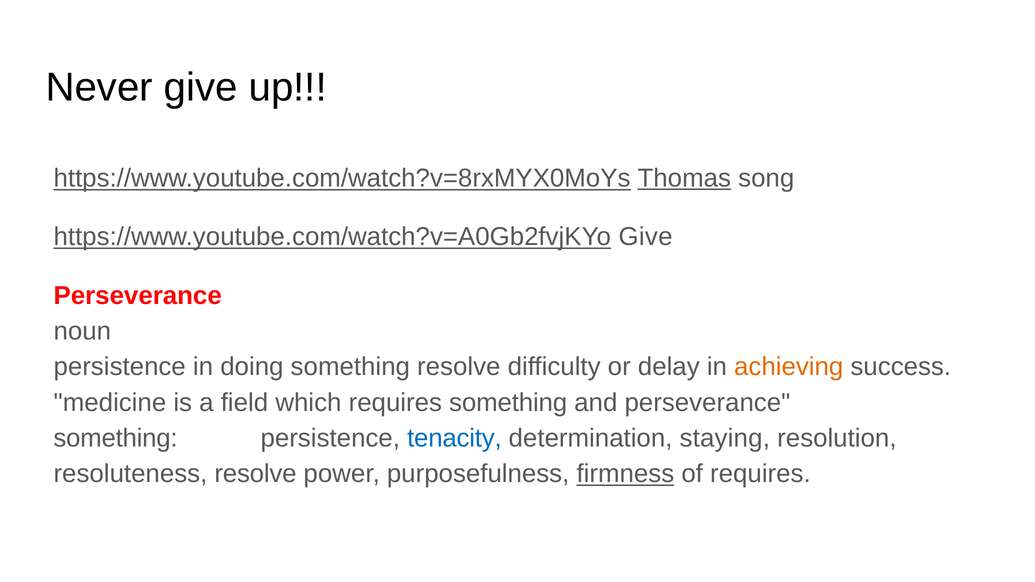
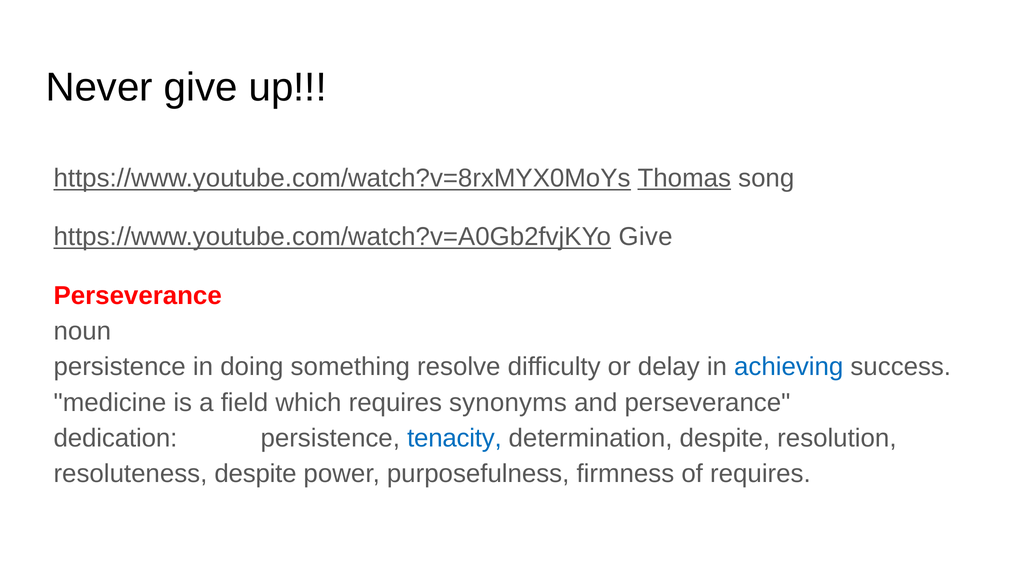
achieving colour: orange -> blue (789, 367)
requires something: something -> synonyms (508, 403)
something: something -> dedication (115, 438)
determination staying: staying -> despite (725, 438)
resoluteness resolve: resolve -> despite (256, 474)
firmness underline: present -> none (625, 474)
